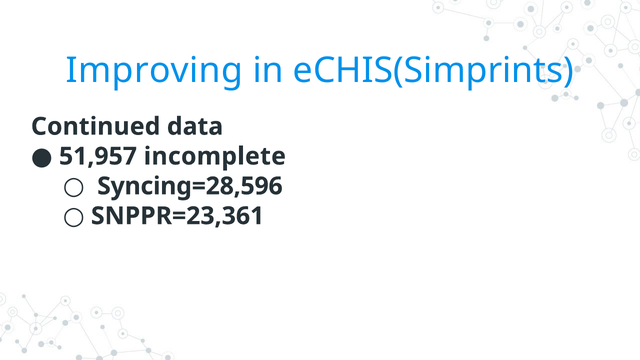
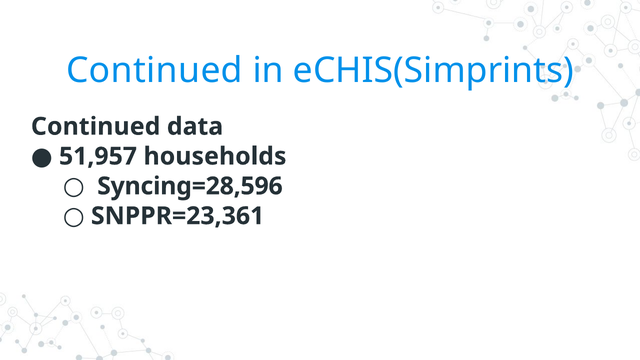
Improving: Improving -> Continued (154, 70)
incomplete: incomplete -> households (215, 156)
